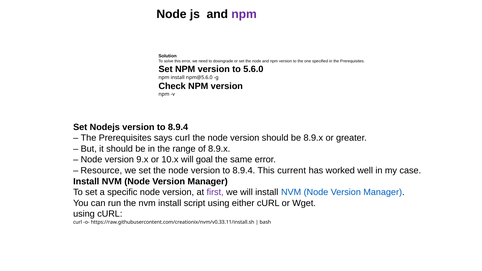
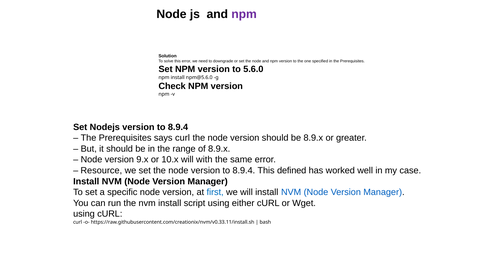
goal: goal -> with (204, 160)
current: current -> defined (292, 171)
first colour: purple -> blue (215, 192)
